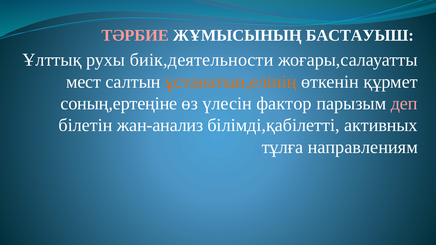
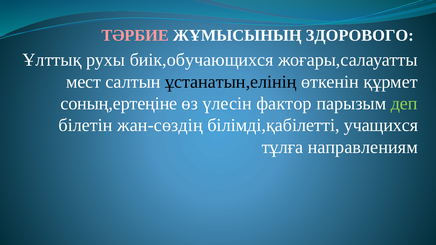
БАСТАУЫШ: БАСТАУЫШ -> ЗДОРОВОГО (360, 36)
биік,деятельности: биік,деятельности -> биік,обучающихся (202, 60)
ұстанатын,елінің colour: orange -> black (231, 82)
деп colour: pink -> light green (404, 104)
жан-анализ: жан-анализ -> жан-сөздің (160, 125)
активных: активных -> учащихся (381, 125)
